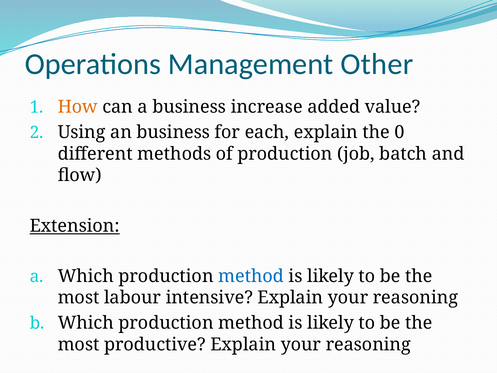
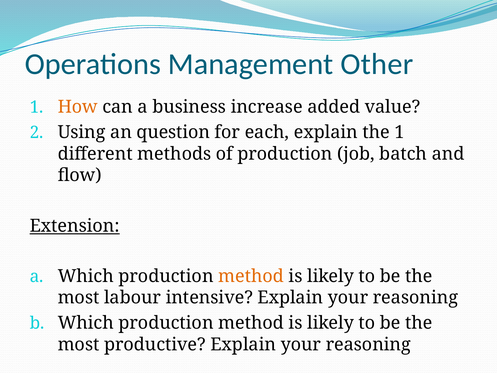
an business: business -> question (173, 132)
the 0: 0 -> 1 (399, 132)
method colour: blue -> orange (251, 276)
